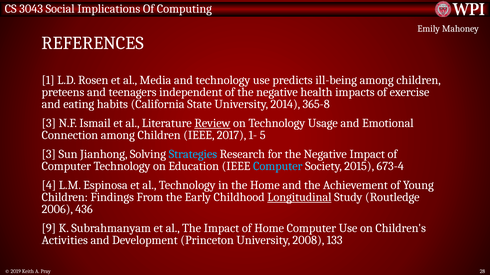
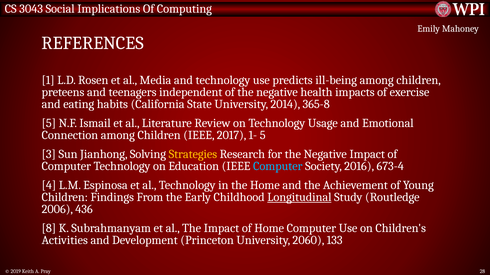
3: 3 -> 5 (49, 123)
Review underline: present -> none (212, 123)
Strategies colour: light blue -> yellow (193, 155)
2015: 2015 -> 2016 (359, 166)
9: 9 -> 8 (49, 229)
2008: 2008 -> 2060 (308, 241)
